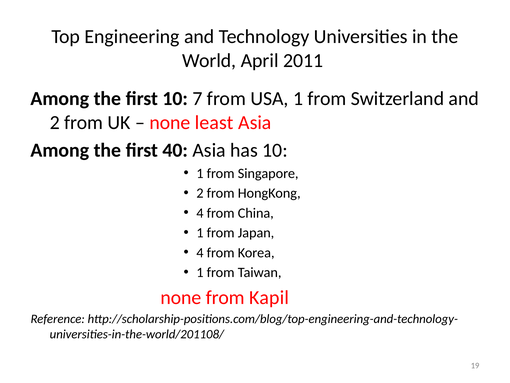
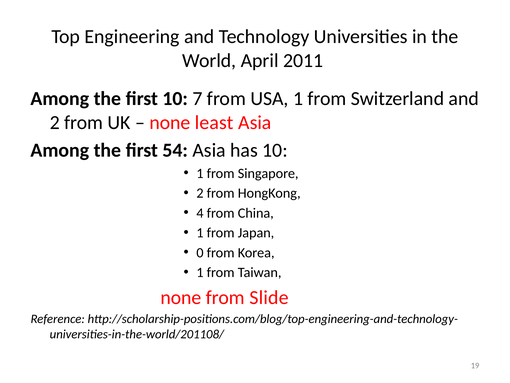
40: 40 -> 54 (175, 150)
4: 4 -> 0 (200, 252)
Kapil: Kapil -> Slide (269, 297)
